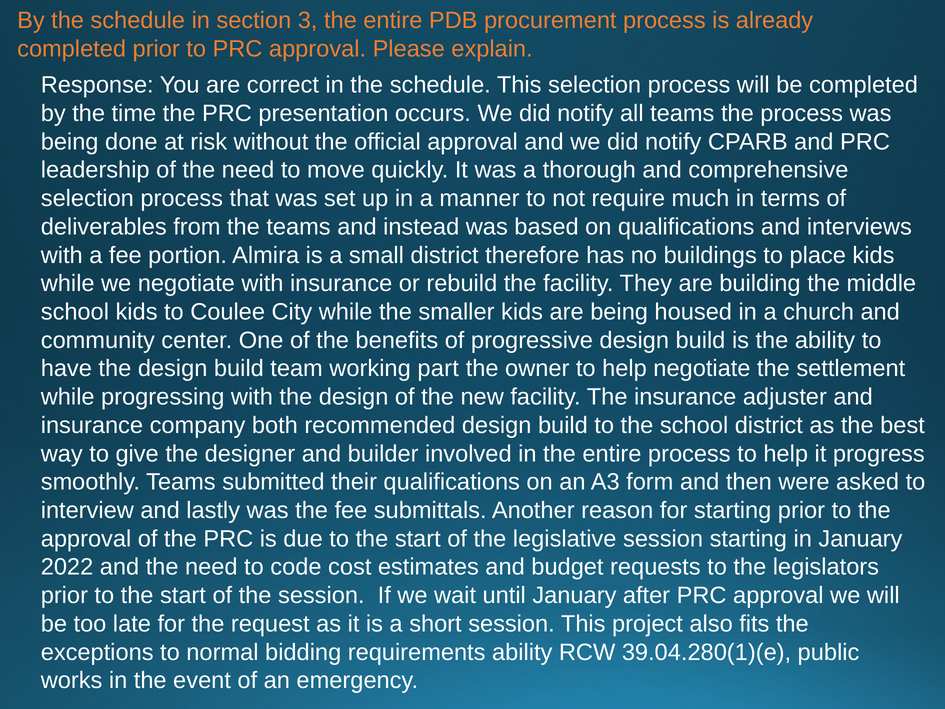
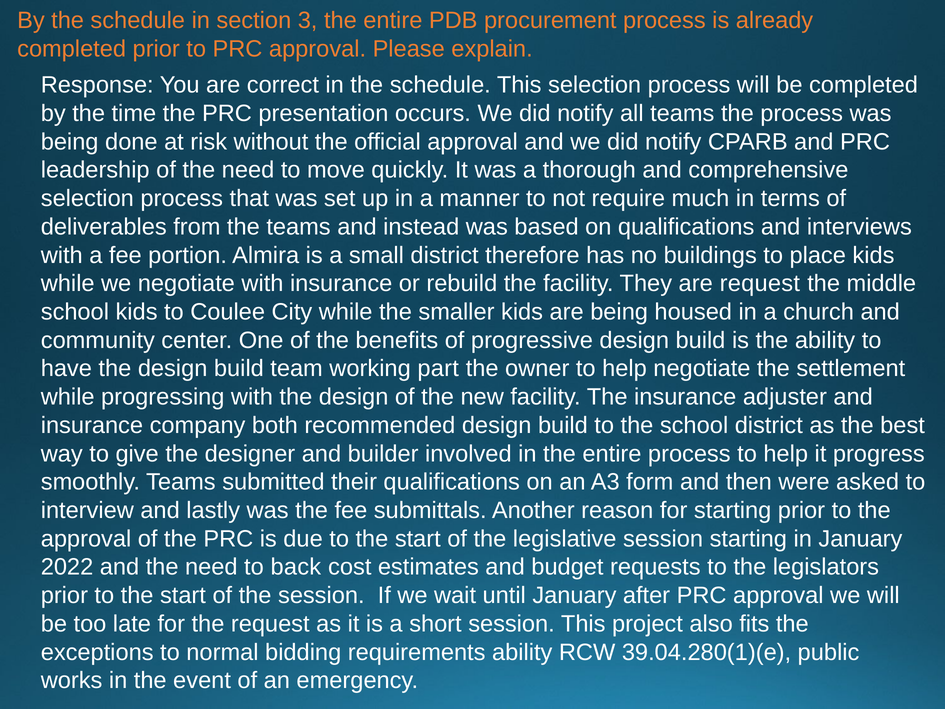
are building: building -> request (760, 283)
code: code -> back (296, 567)
